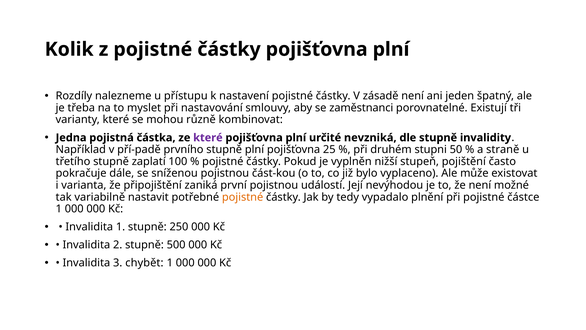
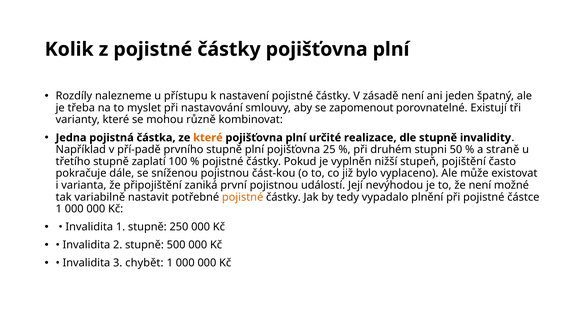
zaměstnanci: zaměstnanci -> zapomenout (361, 108)
které colour: purple -> orange (208, 138)
nevzniká: nevzniká -> realizace (370, 138)
